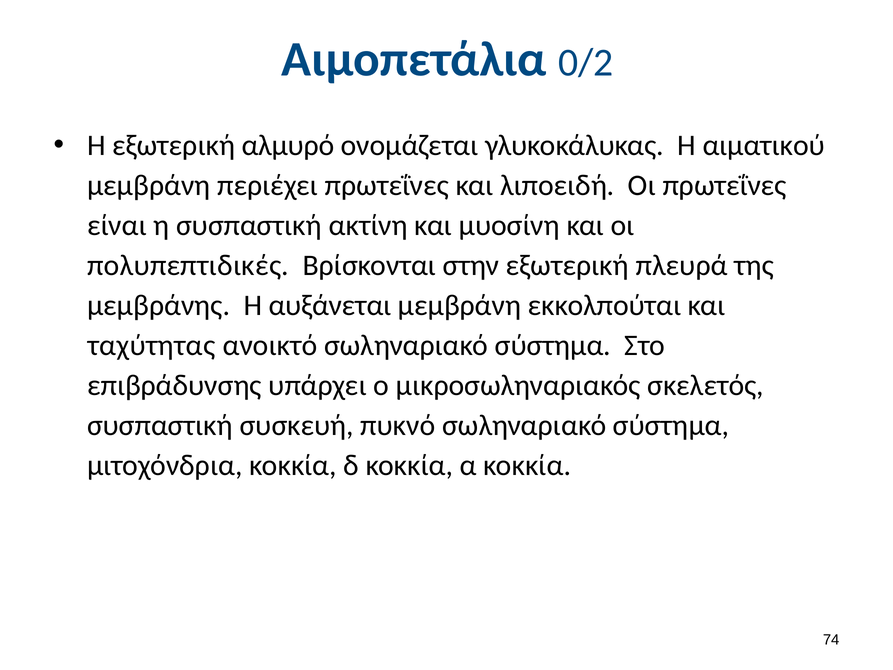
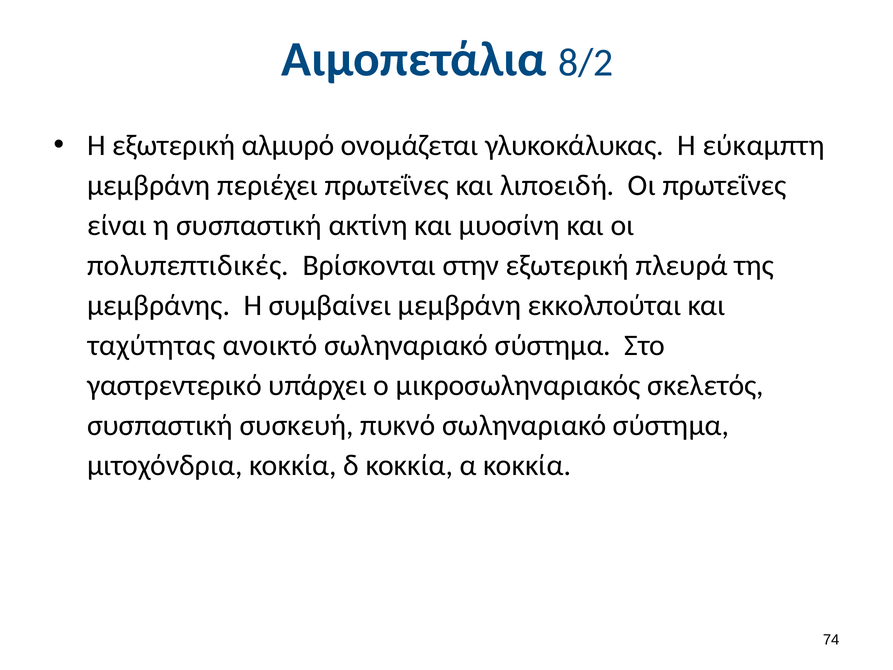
0/2: 0/2 -> 8/2 (586, 62)
αιματικού: αιματικού -> εύκαμπτη (764, 146)
αυξάνεται: αυξάνεται -> συμβαίνει (330, 305)
επιβράδυνσης: επιβράδυνσης -> γαστρεντερικό (174, 385)
